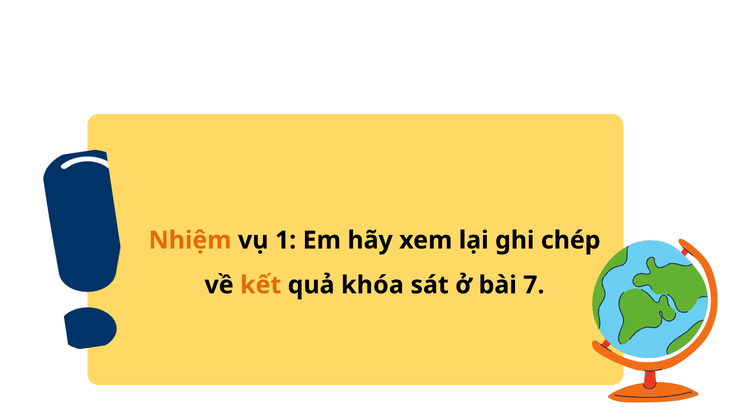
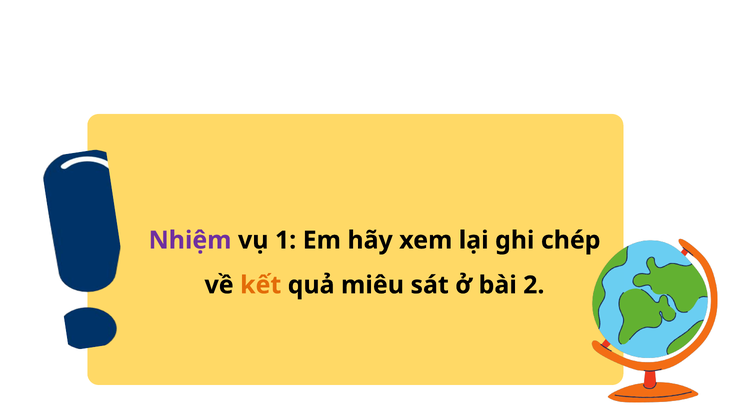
Nhiệm colour: orange -> purple (190, 240)
khóa: khóa -> miêu (373, 285)
7: 7 -> 2 (534, 285)
